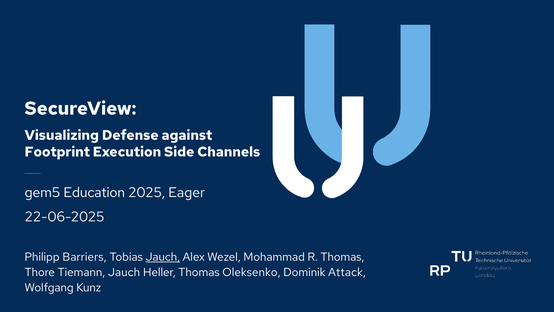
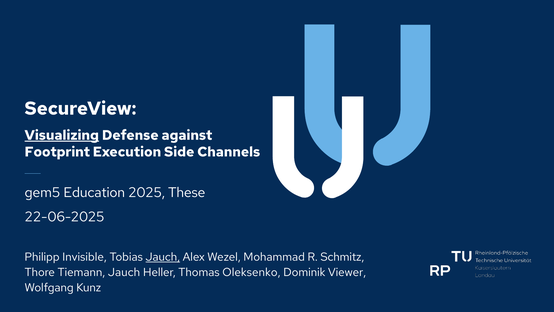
Visualizing underline: none -> present (62, 135)
Eager: Eager -> These (187, 193)
Barriers: Barriers -> Invisible (85, 257)
R Thomas: Thomas -> Schmitz (342, 257)
Attack: Attack -> Viewer (347, 272)
